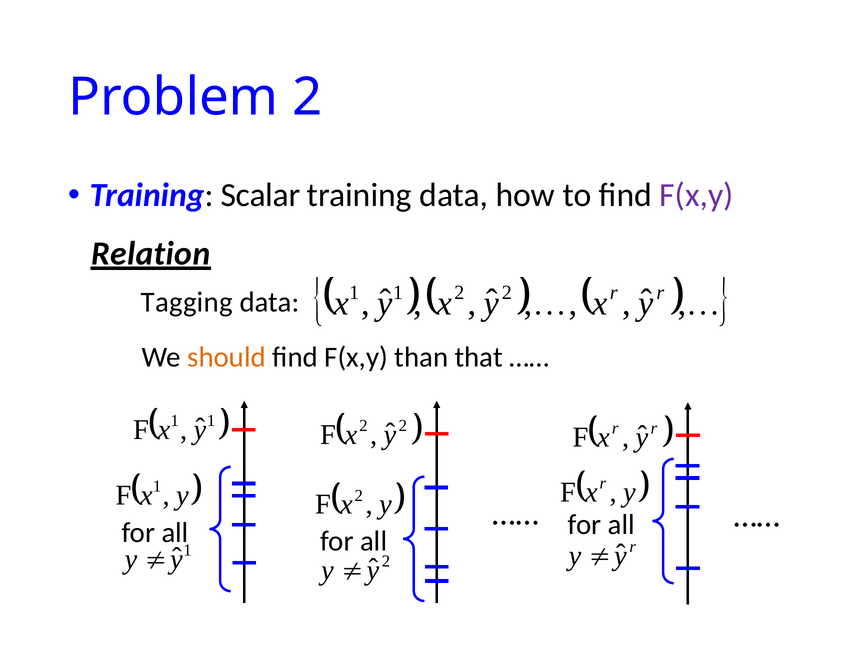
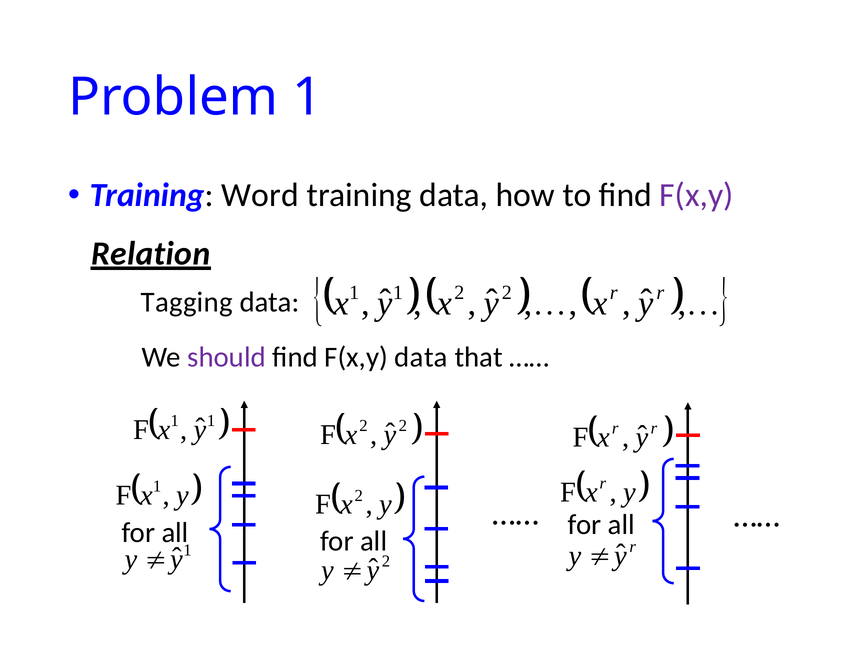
Problem 2: 2 -> 1 (307, 97)
Scalar: Scalar -> Word (260, 195)
should colour: orange -> purple (227, 357)
F(x,y than: than -> data (421, 357)
